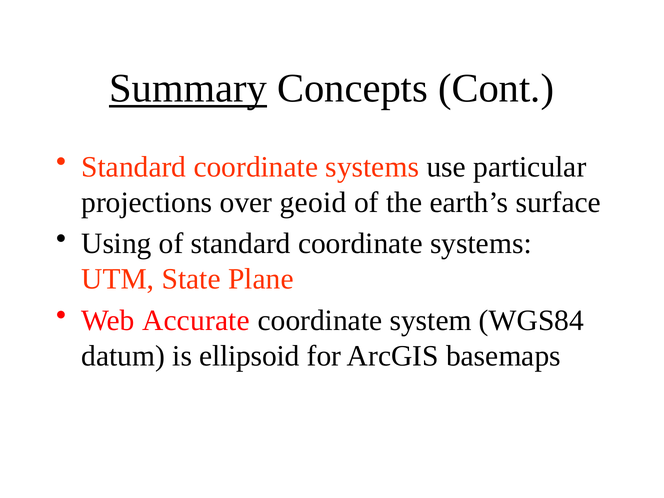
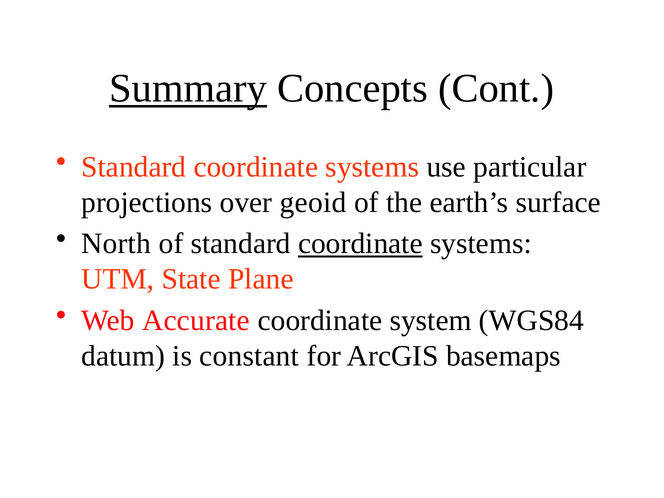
Using: Using -> North (116, 244)
coordinate underline: none -> present (360, 244)
ellipsoid: ellipsoid -> constant (249, 356)
